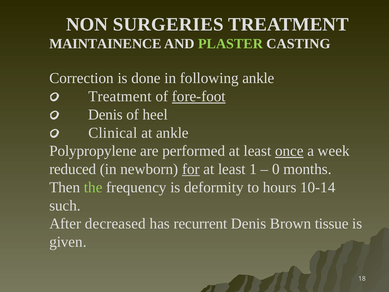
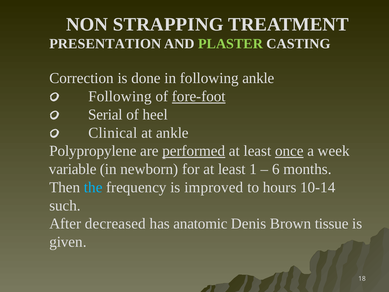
SURGERIES: SURGERIES -> STRAPPING (168, 24)
MAINTAINENCE: MAINTAINENCE -> PRESENTATION (105, 44)
Treatment: Treatment -> Following (120, 96)
Denis: Denis -> Serial (105, 115)
performed underline: none -> present (194, 151)
reduced: reduced -> variable (73, 169)
for underline: present -> none (191, 169)
0: 0 -> 6 (276, 169)
the colour: light green -> light blue (93, 187)
deformity: deformity -> improved (214, 187)
recurrent: recurrent -> anatomic (201, 223)
